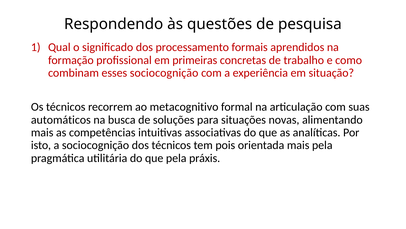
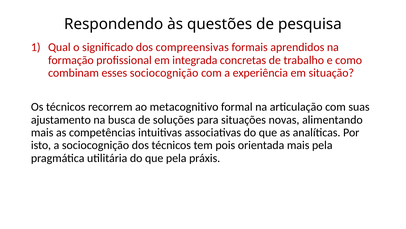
processamento: processamento -> compreensivas (192, 47)
primeiras: primeiras -> integrada (195, 60)
automáticos: automáticos -> ajustamento (61, 119)
